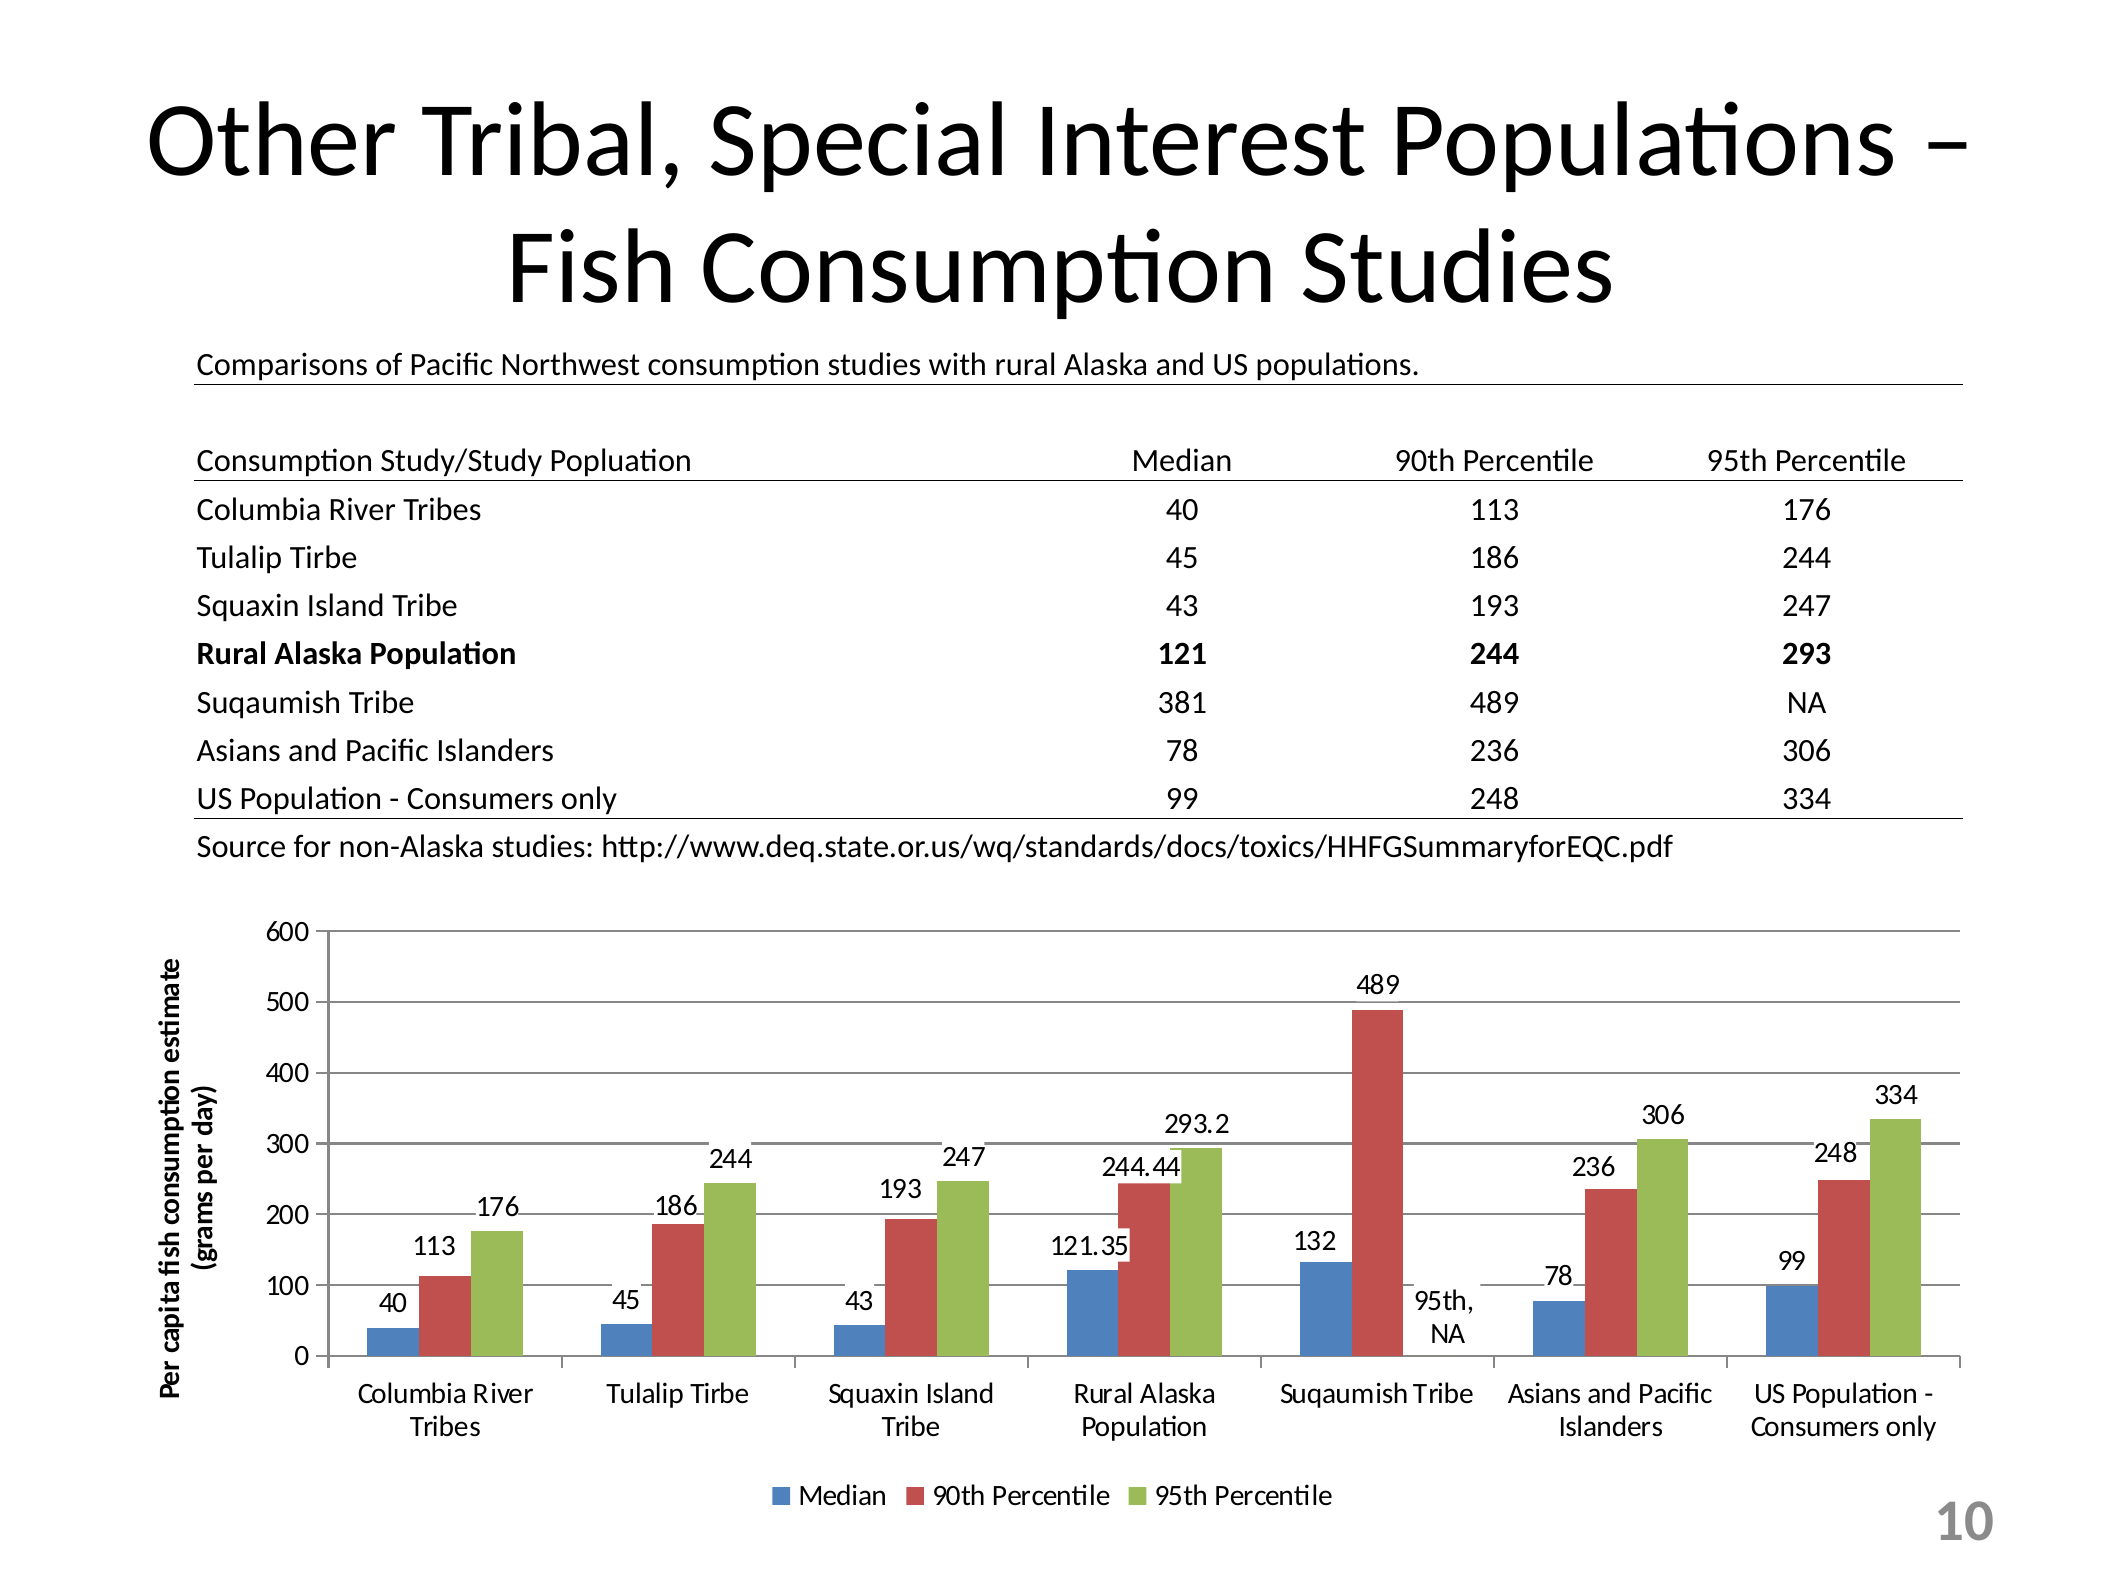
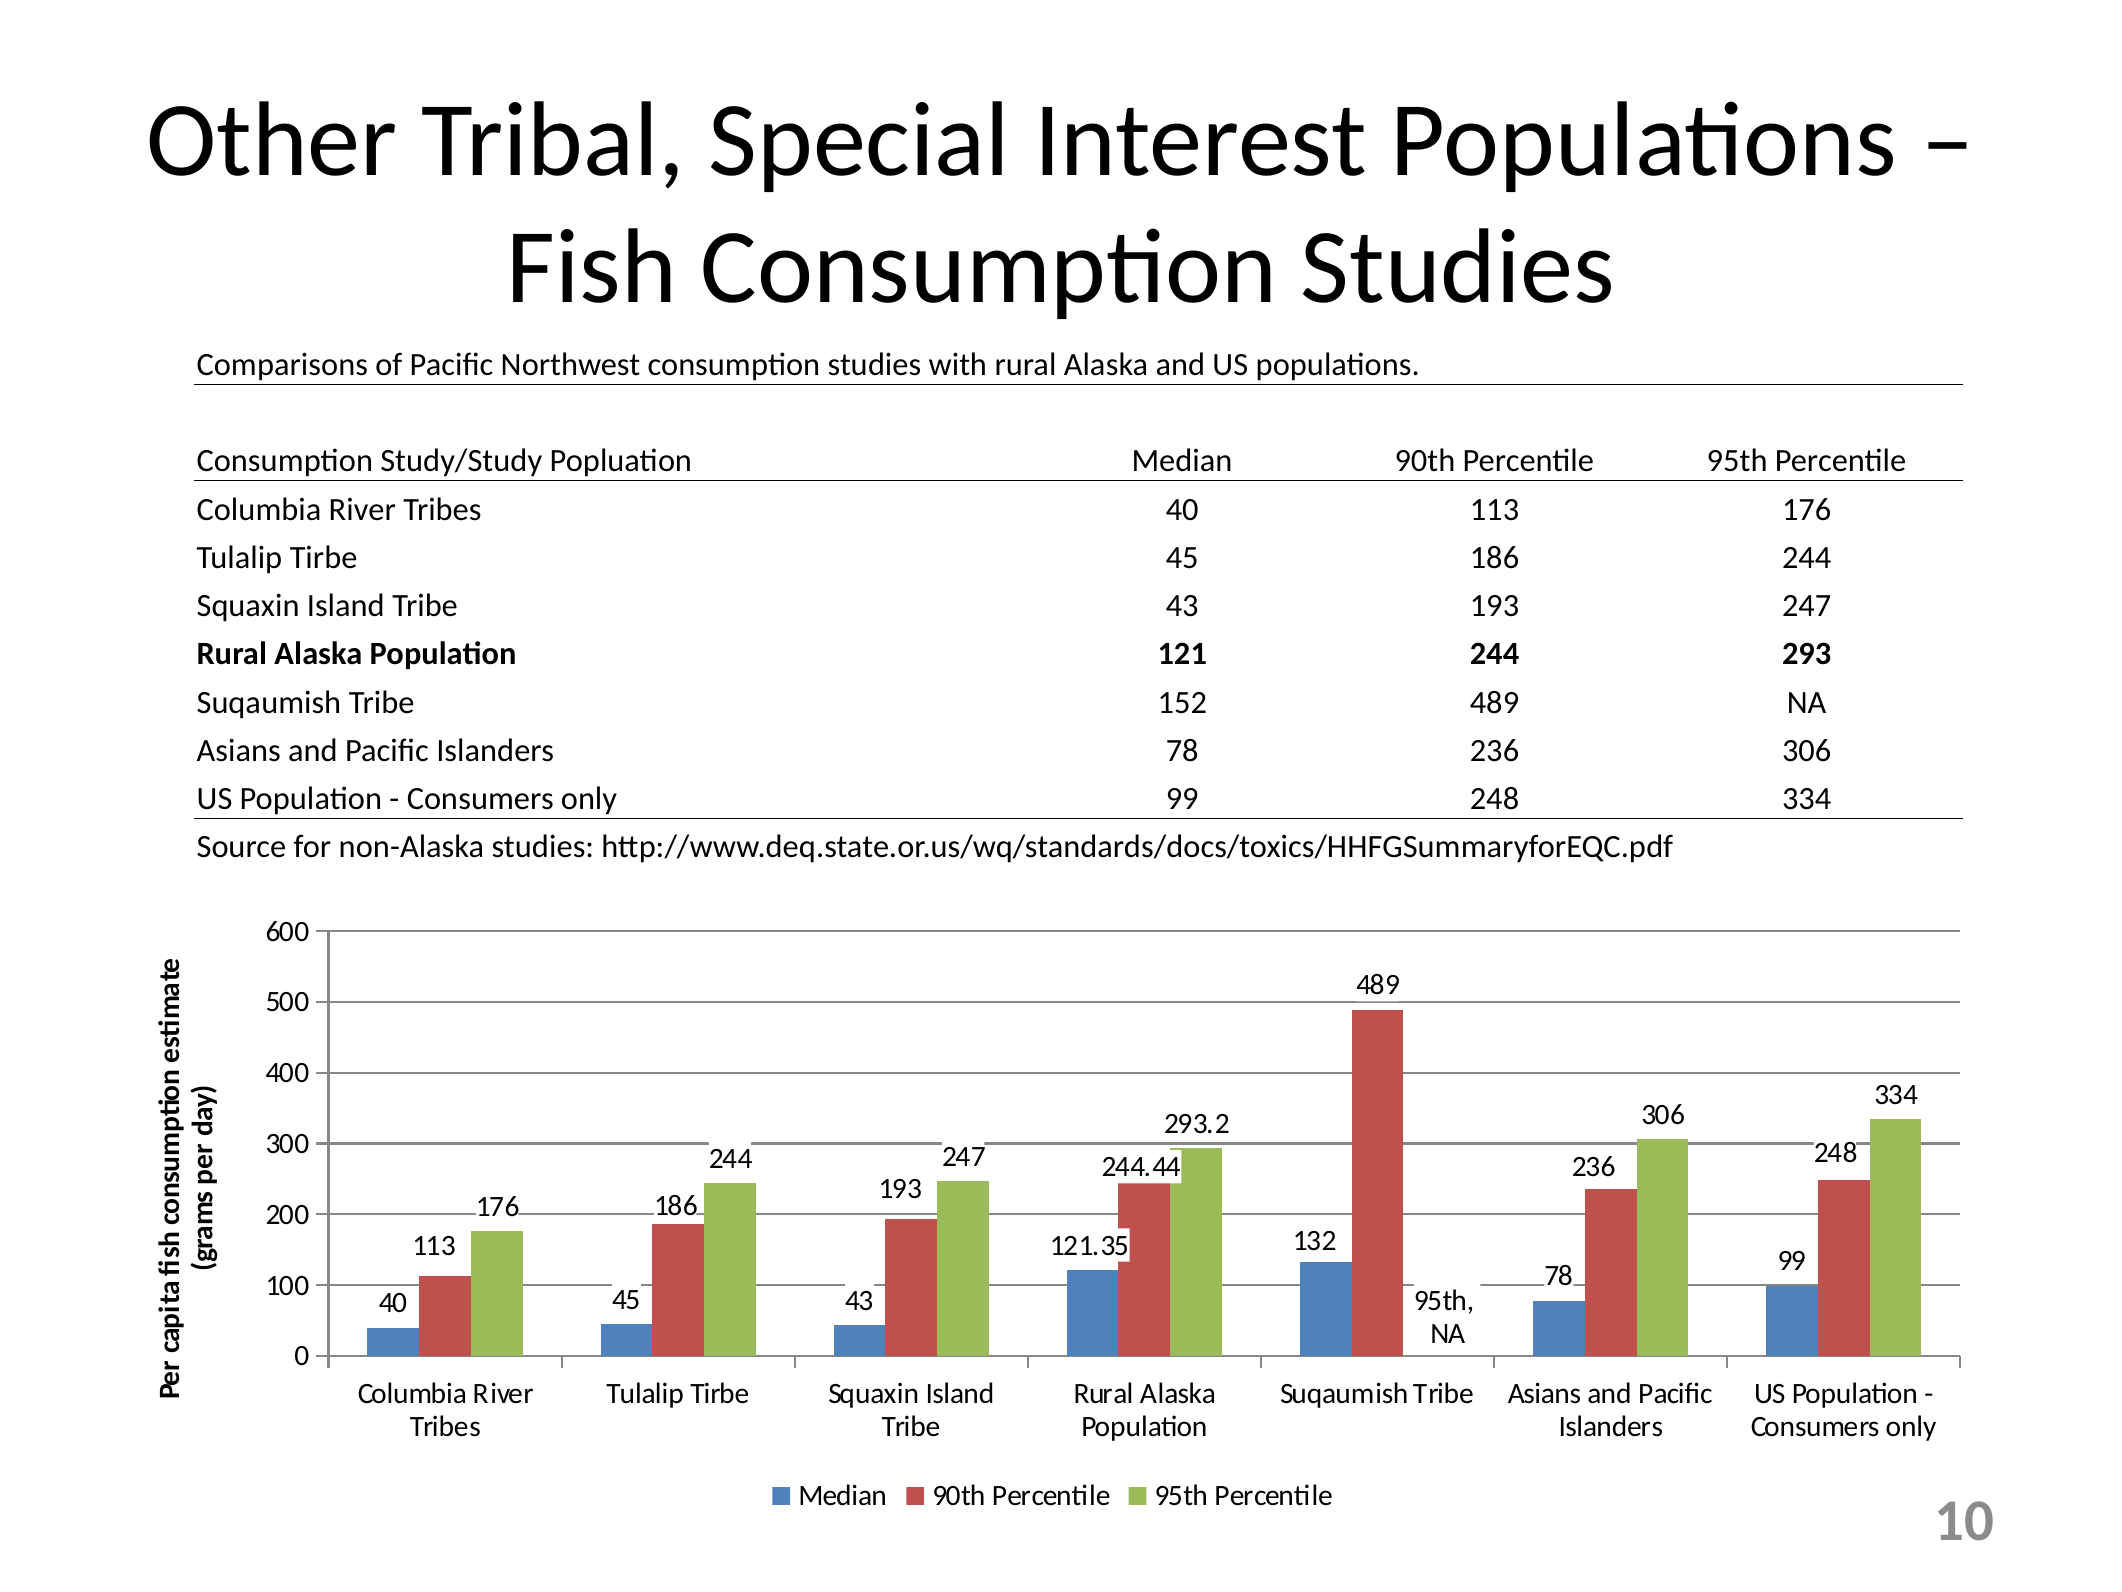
381: 381 -> 152 (1182, 702)
